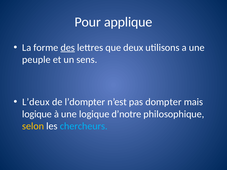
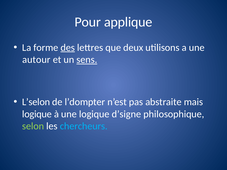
peuple: peuple -> autour (36, 60)
sens underline: none -> present (87, 60)
L’deux: L’deux -> L’selon (36, 102)
dompter: dompter -> abstraite (163, 102)
d’notre: d’notre -> d’signe (126, 114)
selon colour: yellow -> light green (33, 126)
